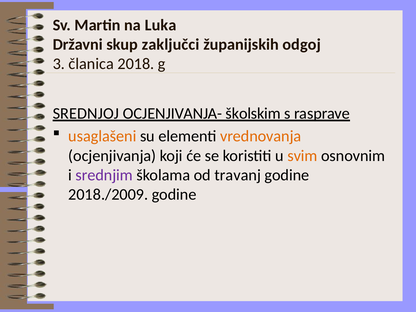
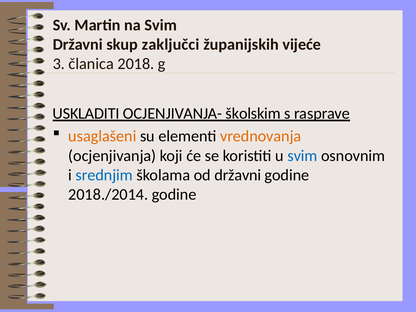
na Luka: Luka -> Svim (161, 25)
odgoj: odgoj -> vijeće (302, 44)
SREDNJOJ: SREDNJOJ -> USKLADITI (86, 114)
svim colour: orange -> blue (302, 156)
srednjim colour: purple -> blue (104, 175)
od travanj: travanj -> državni (238, 175)
2018./2009: 2018./2009 -> 2018./2014 (108, 195)
